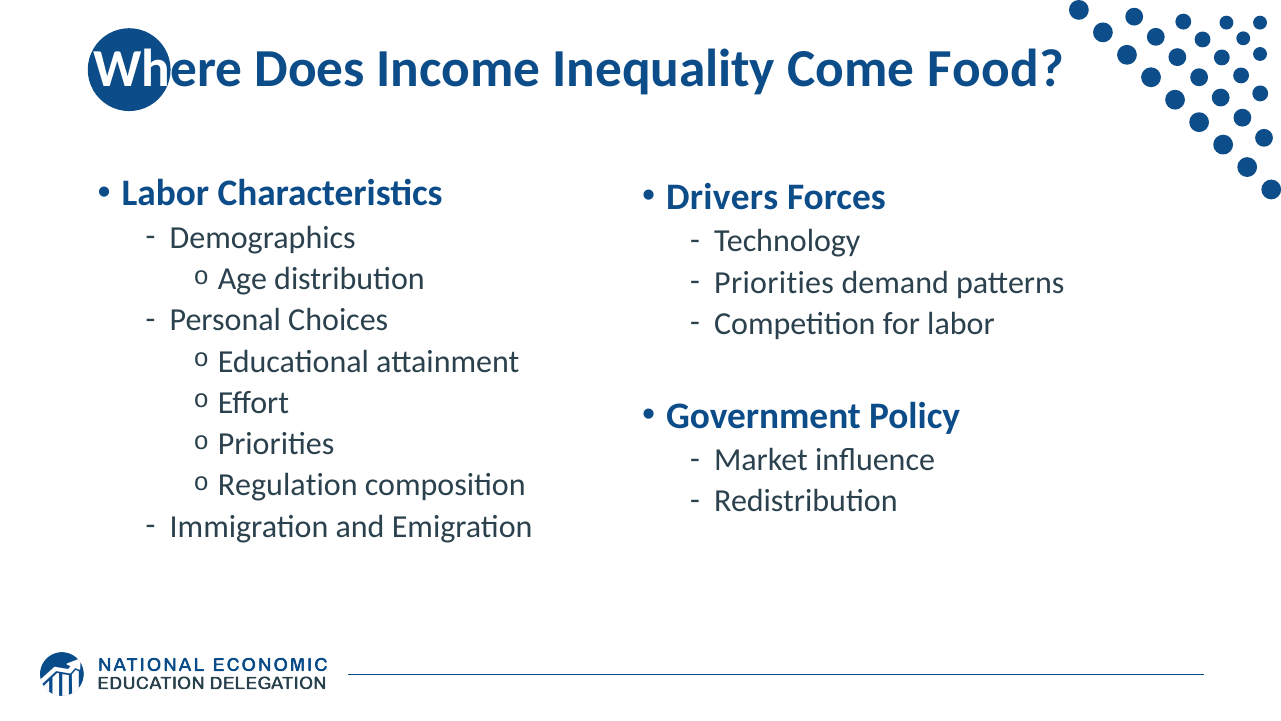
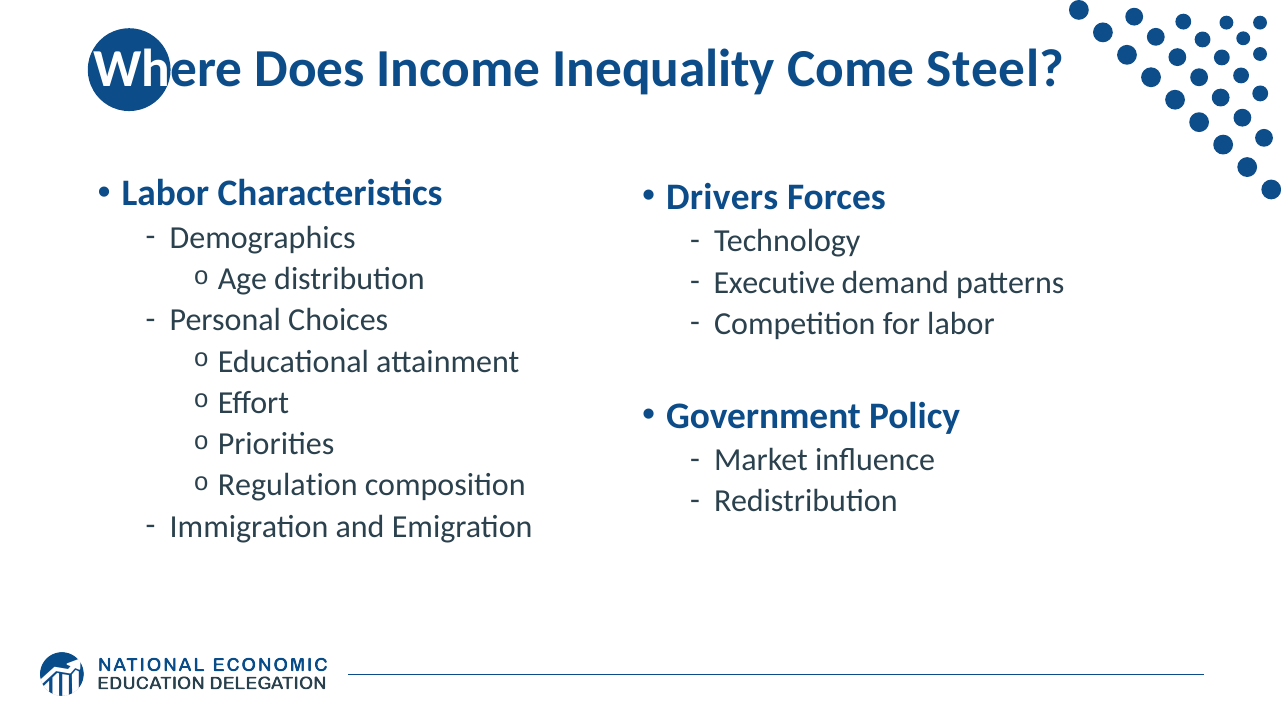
Food: Food -> Steel (996, 69)
Priorities: Priorities -> Executive (774, 282)
